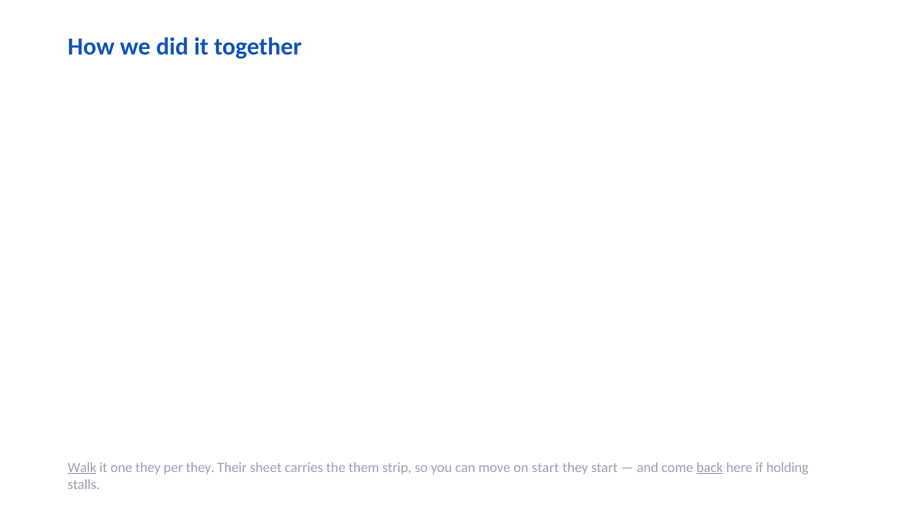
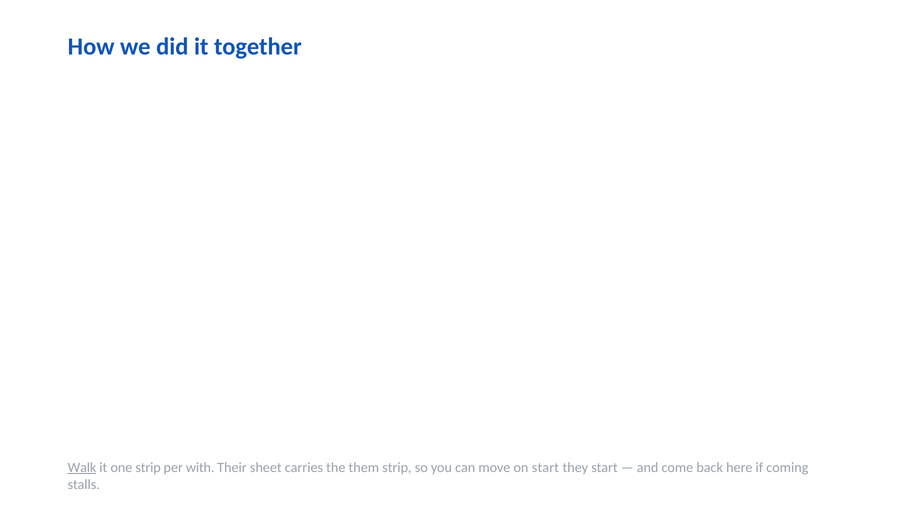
one they: they -> strip (148, 468)
per they: they -> with (200, 468)
back underline: present -> none (710, 468)
holding: holding -> coming (787, 468)
